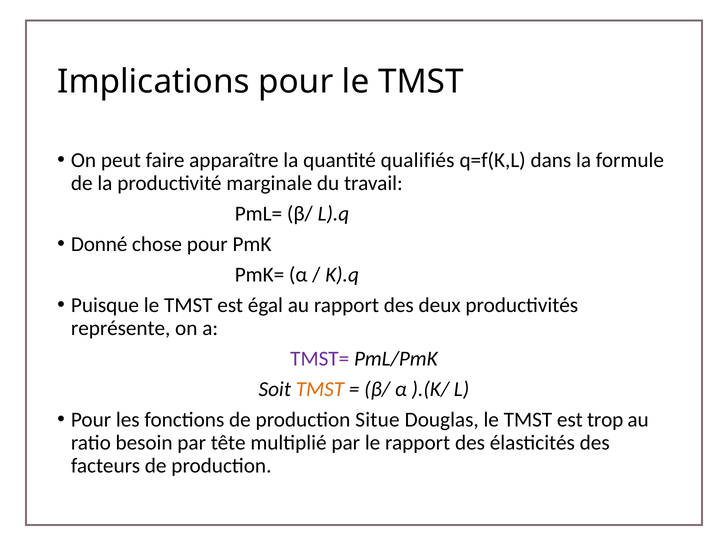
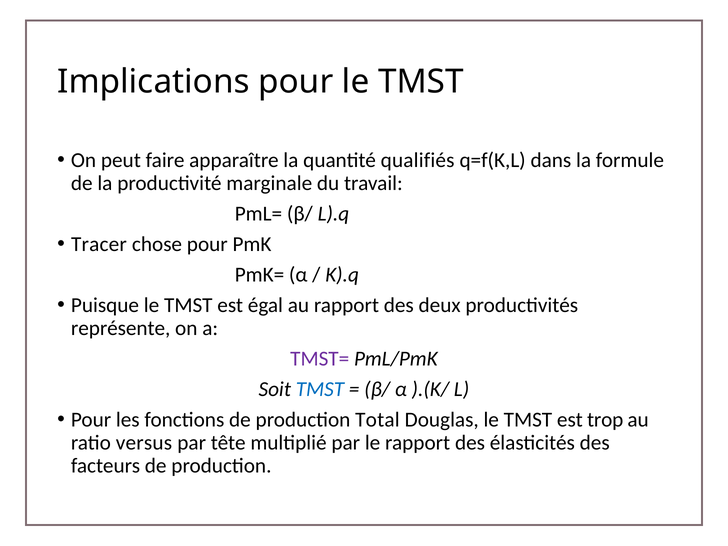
Donné: Donné -> Tracer (99, 244)
TMST colour: orange -> blue (320, 389)
Situe: Situe -> Total (377, 420)
besoin: besoin -> versus (144, 443)
